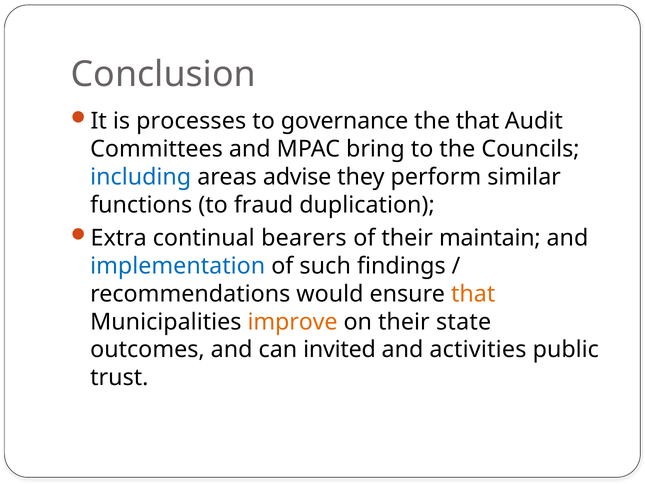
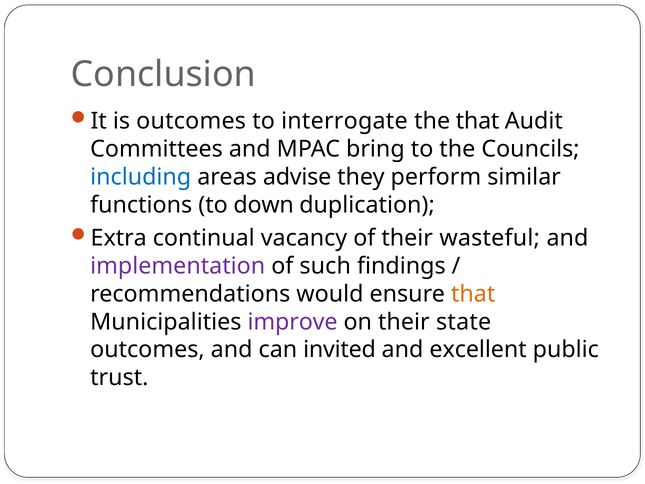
is processes: processes -> outcomes (191, 121)
governance: governance -> interrogate (344, 121)
fraud: fraud -> down (264, 205)
bearers: bearers -> vacancy (304, 238)
maintain: maintain -> wasteful (490, 238)
implementation colour: blue -> purple (178, 266)
improve colour: orange -> purple (293, 322)
activities: activities -> excellent (478, 350)
